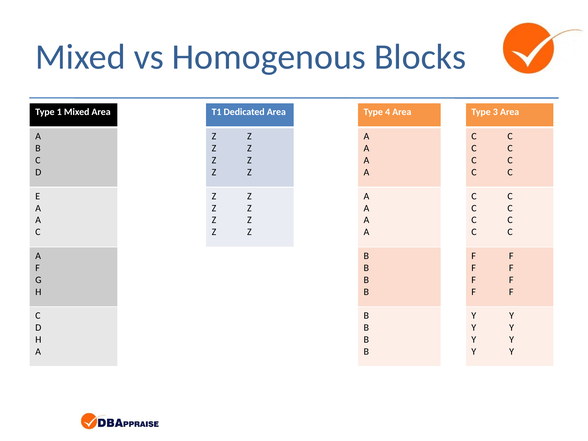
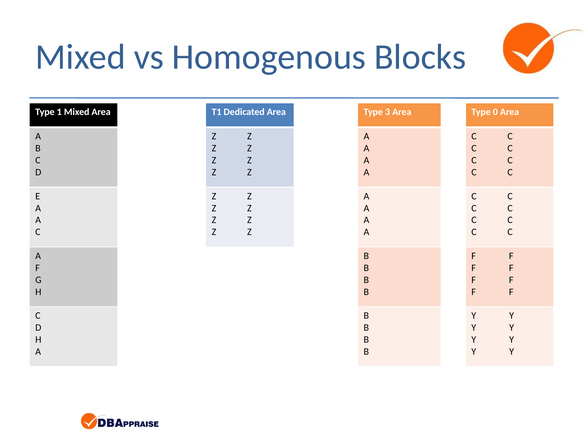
4: 4 -> 3 (388, 112)
3: 3 -> 0 (495, 112)
